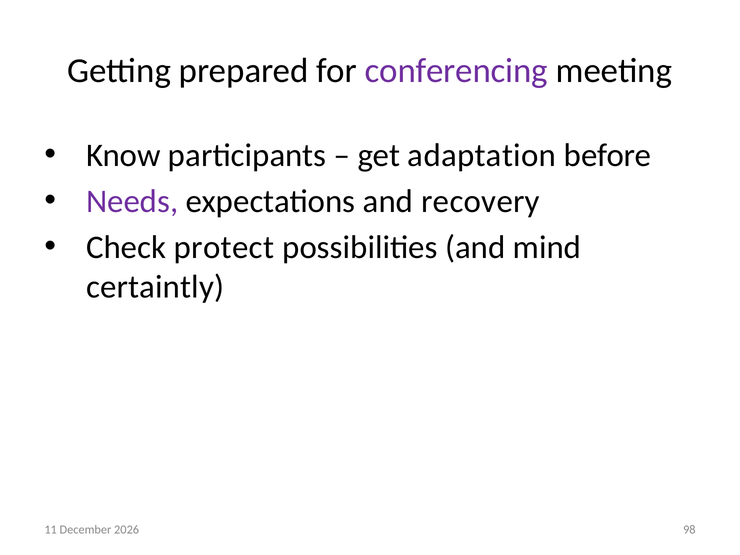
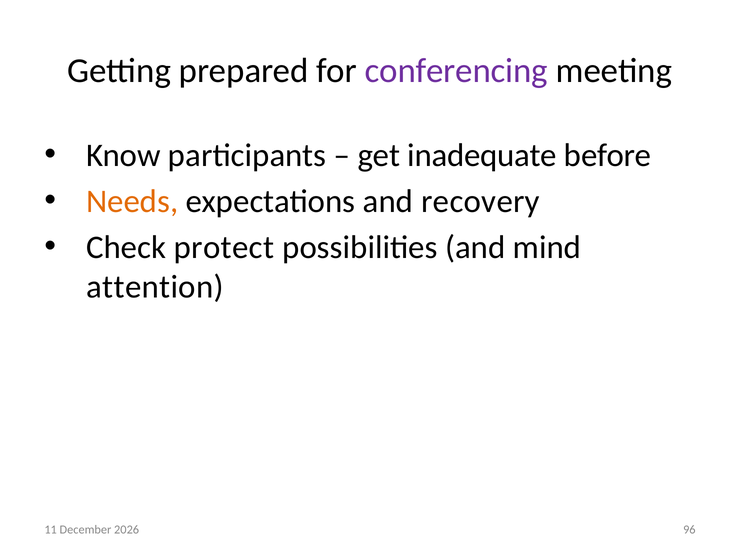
adaptation: adaptation -> inadequate (482, 155)
Needs colour: purple -> orange (132, 201)
certaintly: certaintly -> attention (155, 287)
98: 98 -> 96 (689, 530)
